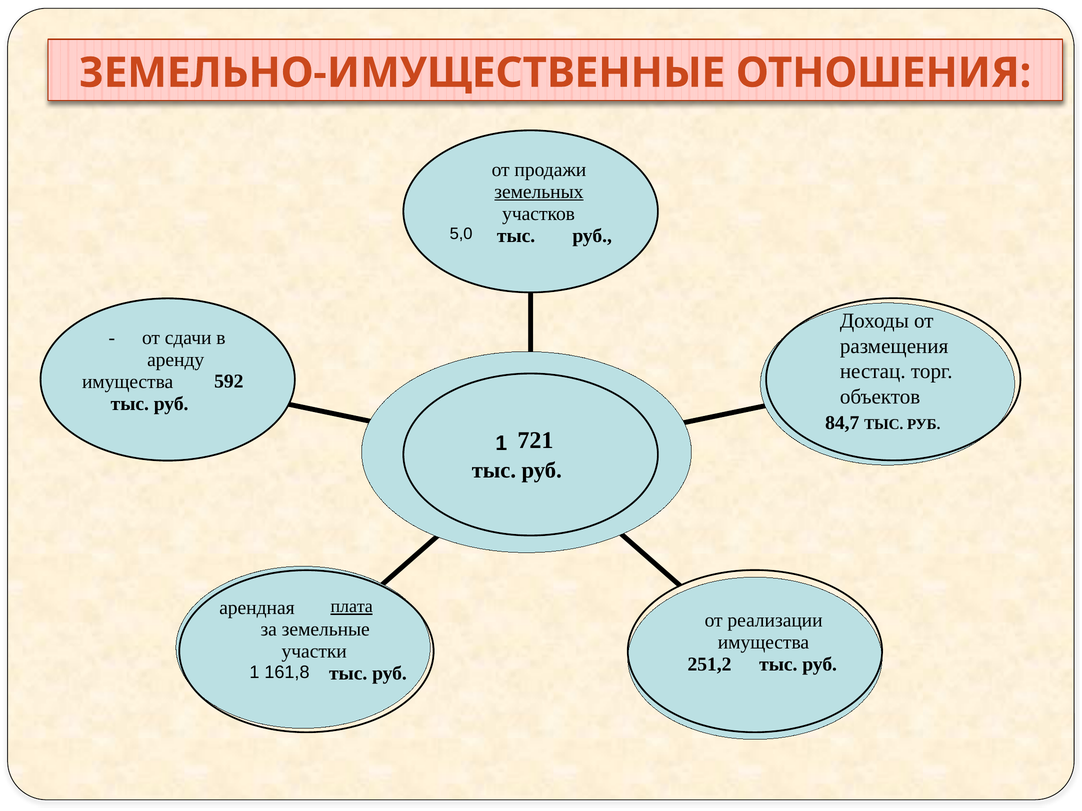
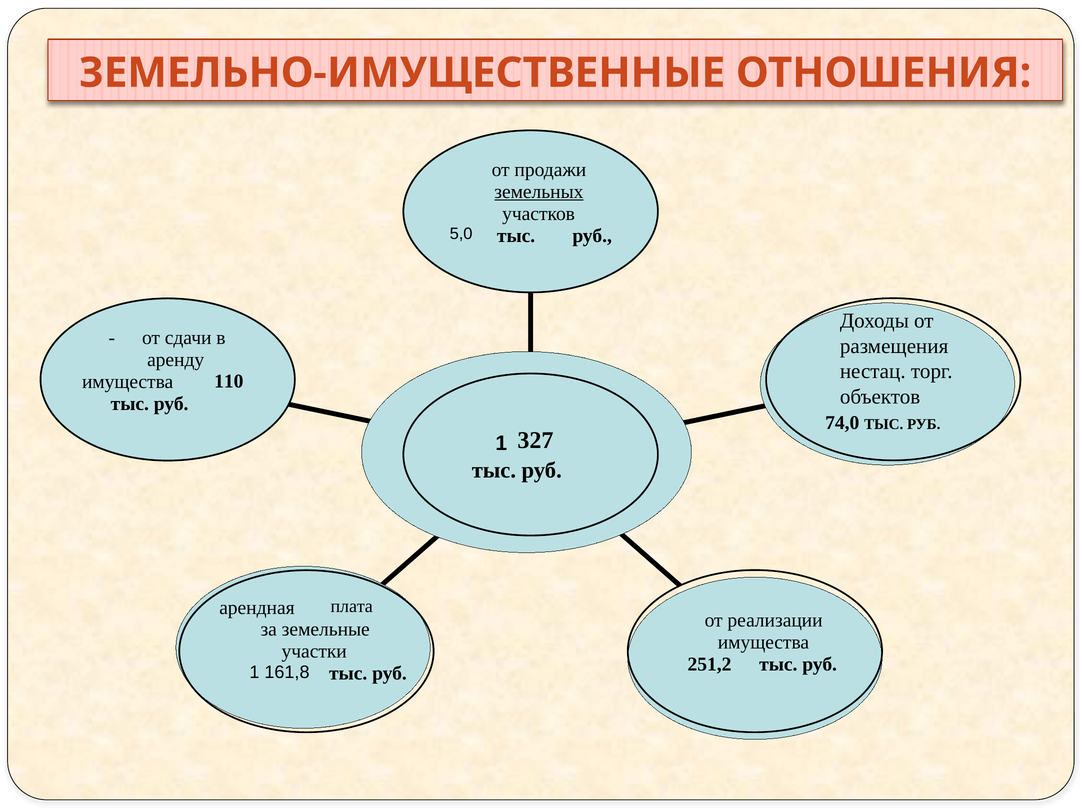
592: 592 -> 110 (229, 382)
84,7: 84,7 -> 74,0 (842, 423)
721: 721 -> 327 (535, 440)
плата underline: present -> none (352, 607)
